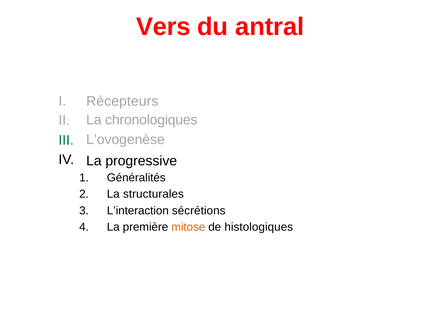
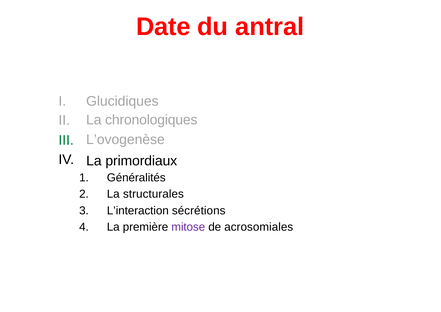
Vers: Vers -> Date (163, 27)
Récepteurs: Récepteurs -> Glucidiques (122, 101)
progressive: progressive -> primordiaux (141, 161)
mitose colour: orange -> purple (188, 227)
histologiques: histologiques -> acrosomiales (259, 227)
